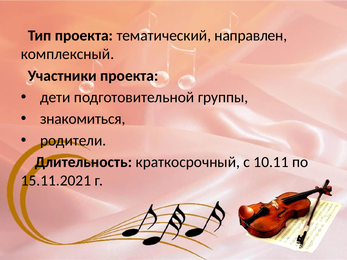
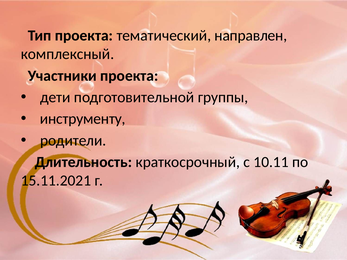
знакомиться: знакомиться -> инструменту (83, 119)
